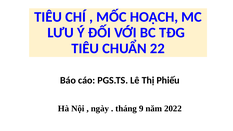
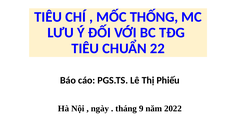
HOẠCH: HOẠCH -> THỐNG (154, 17)
